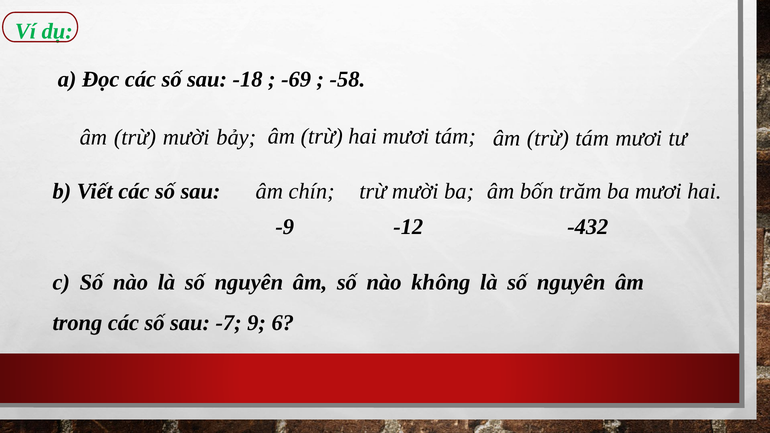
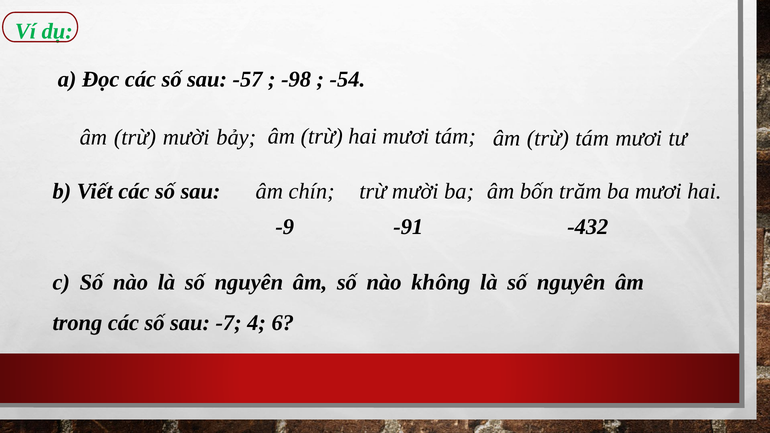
-18: -18 -> -57 (248, 79)
-69: -69 -> -98 (296, 79)
-58: -58 -> -54 (347, 79)
-12: -12 -> -91 (408, 227)
9: 9 -> 4 (257, 323)
